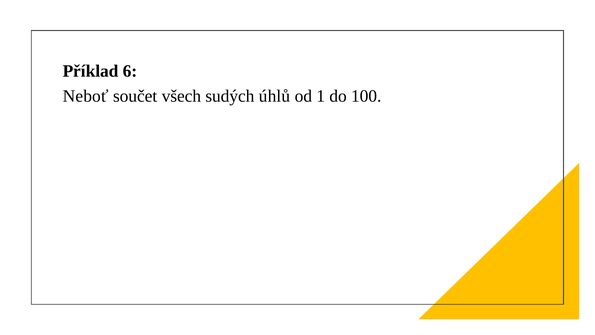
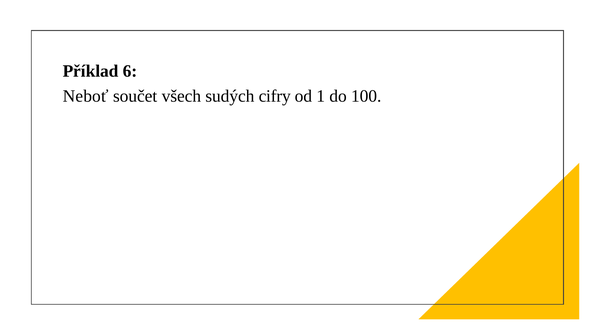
úhlů: úhlů -> cifry (275, 96)
